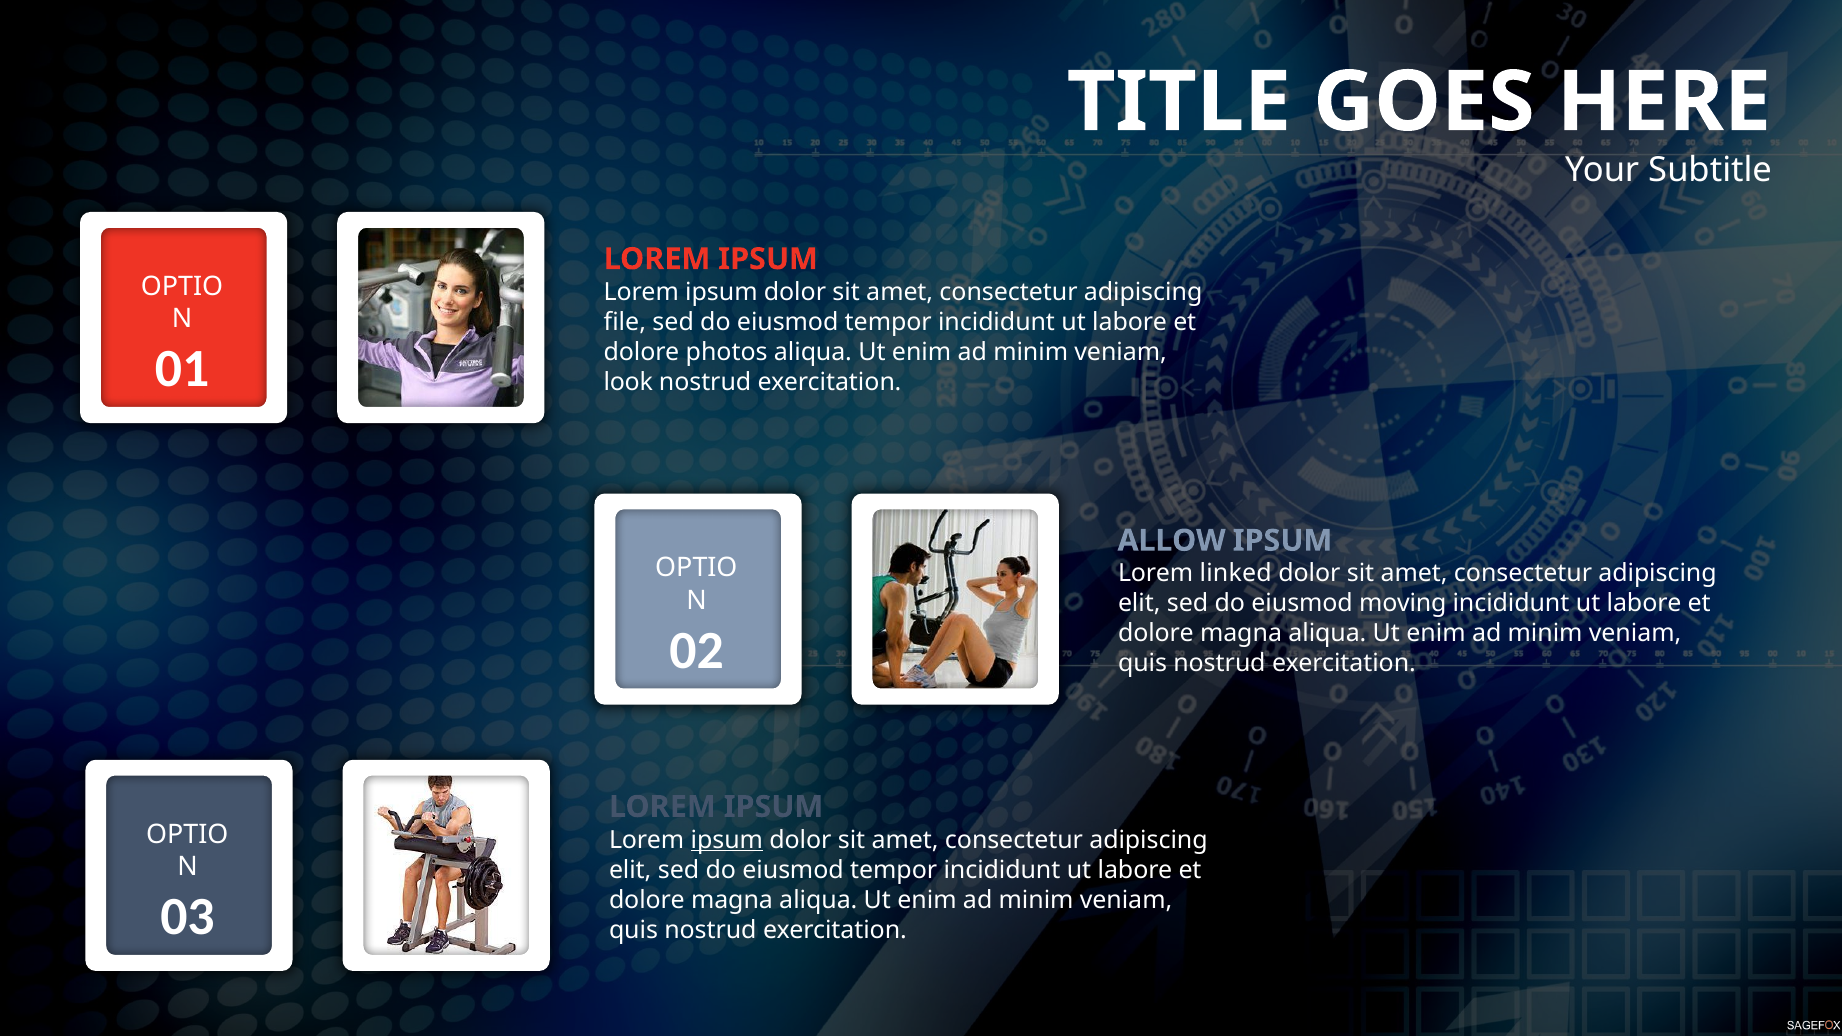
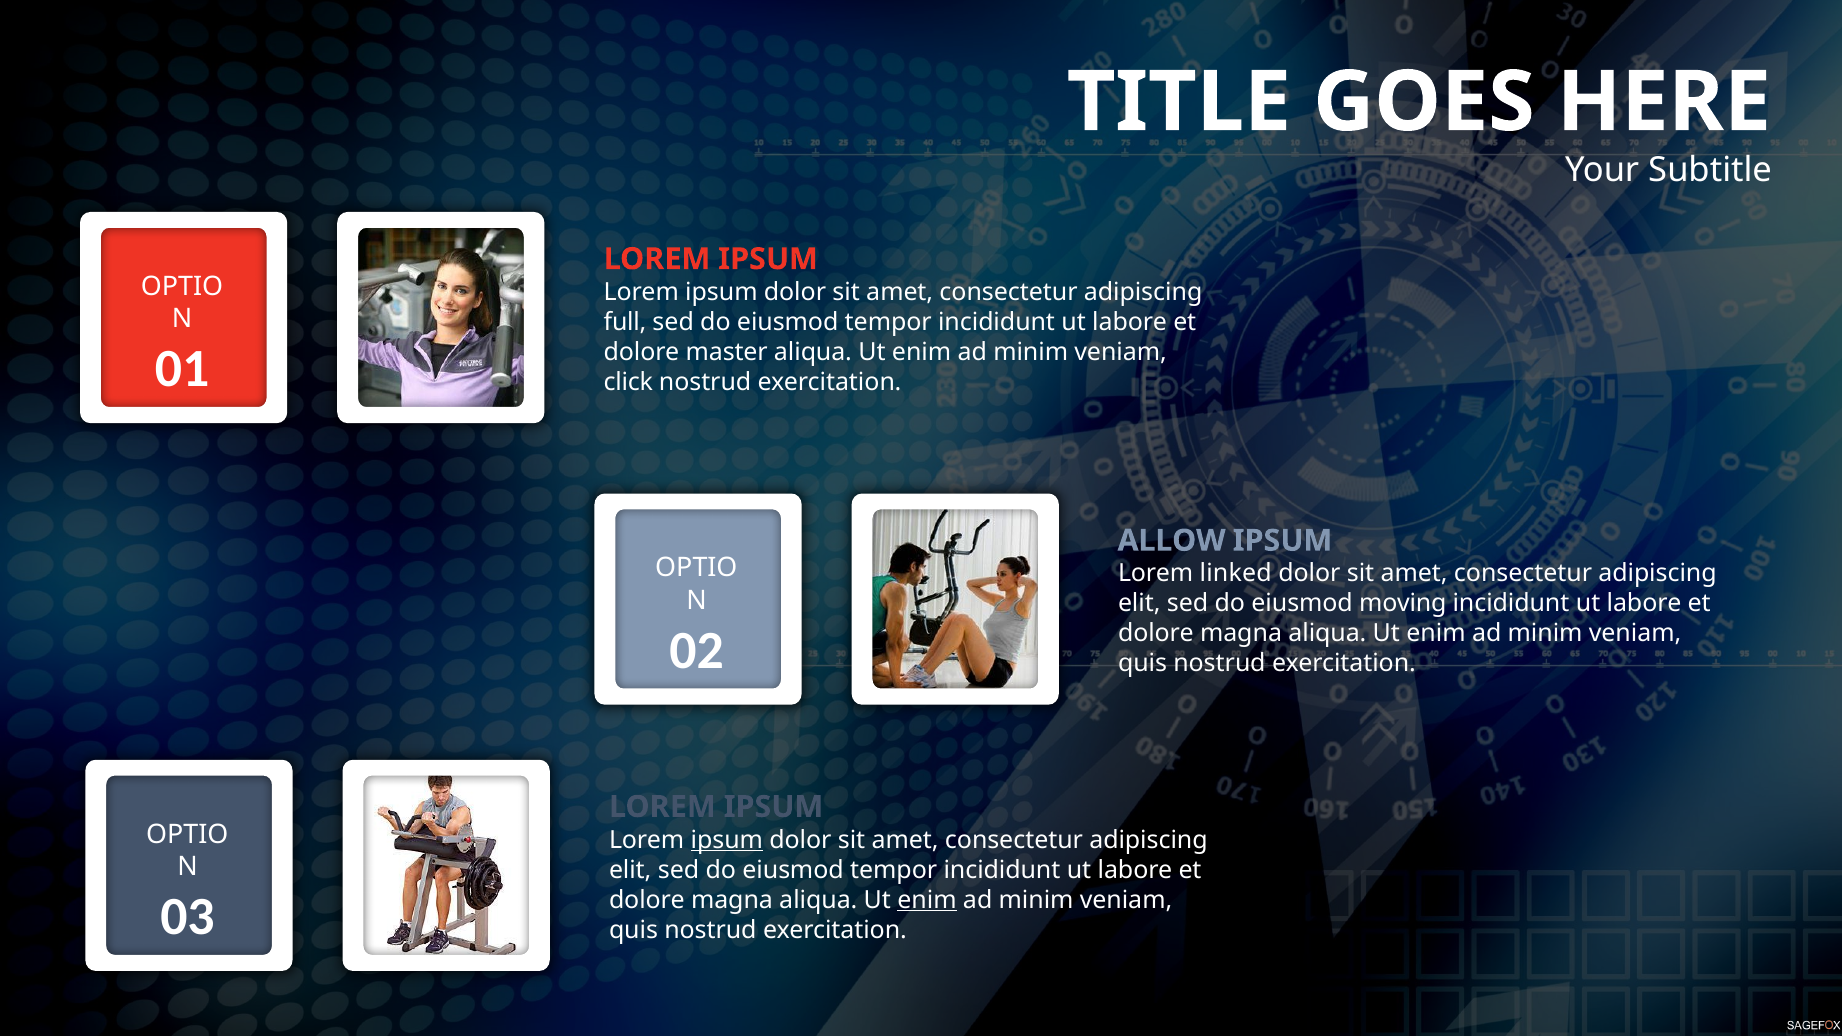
file: file -> full (625, 322)
photos: photos -> master (727, 352)
look: look -> click (628, 382)
enim underline: none -> present (927, 900)
